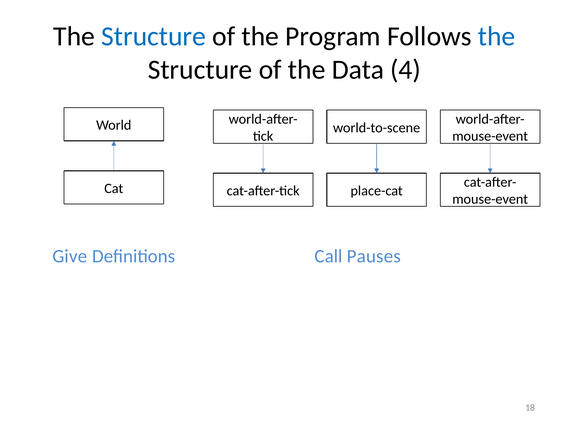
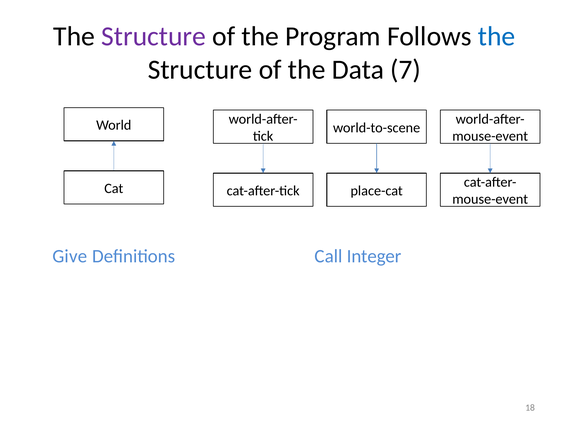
Structure colour: blue -> purple (154, 36)
4: 4 -> 7 (406, 70)
Pauses: Pauses -> Integer (374, 256)
